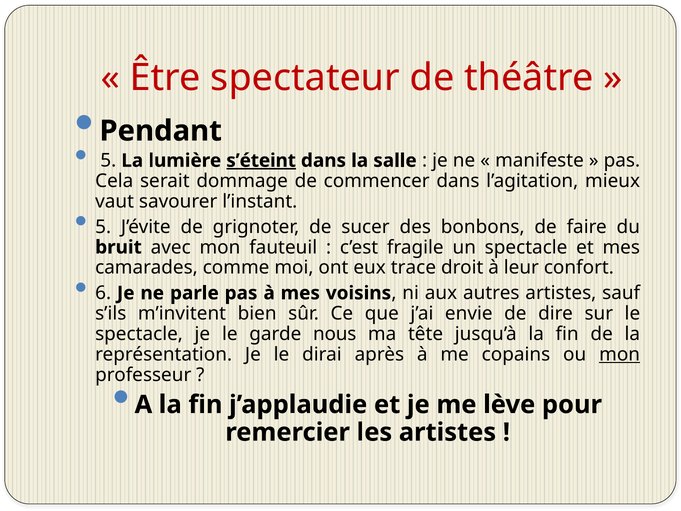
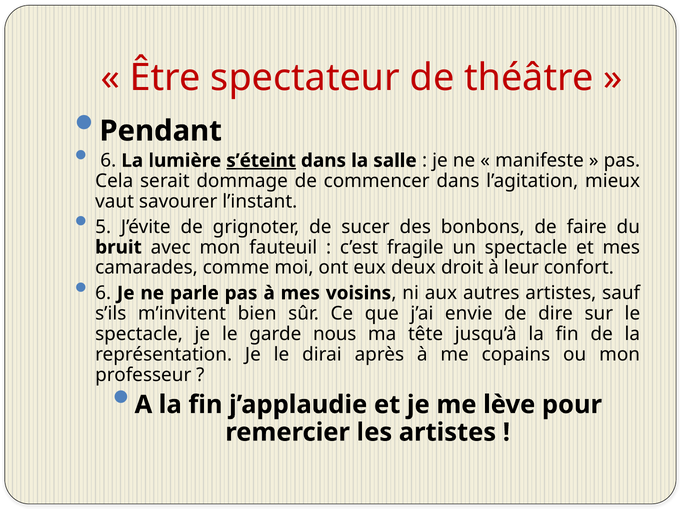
5: 5 -> 6 (108, 160)
trace: trace -> deux (413, 268)
mon underline: present -> none (620, 354)
